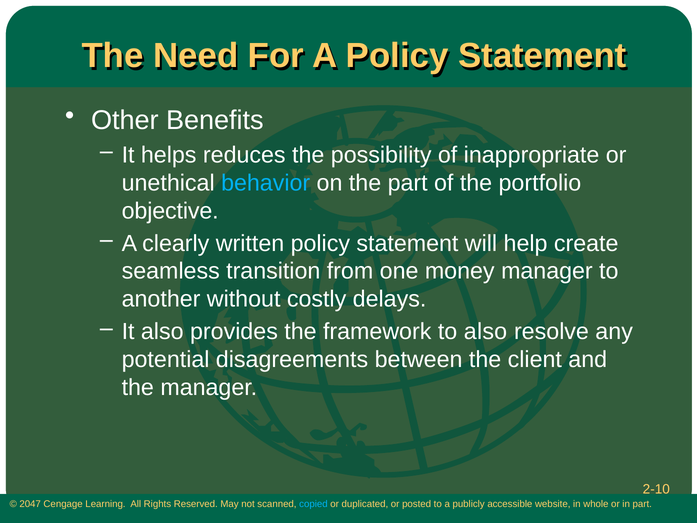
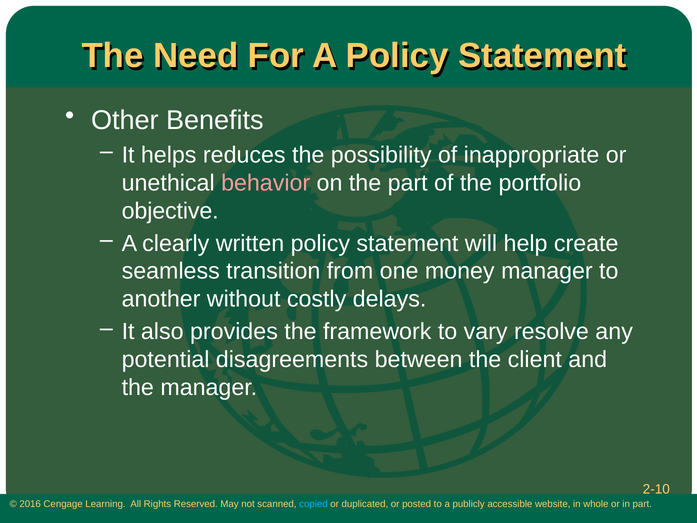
behavior colour: light blue -> pink (266, 183)
to also: also -> vary (486, 332)
2047: 2047 -> 2016 (30, 504)
